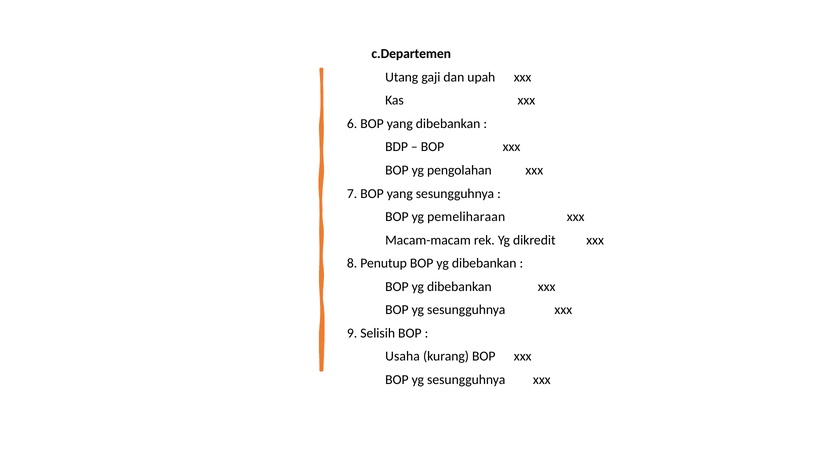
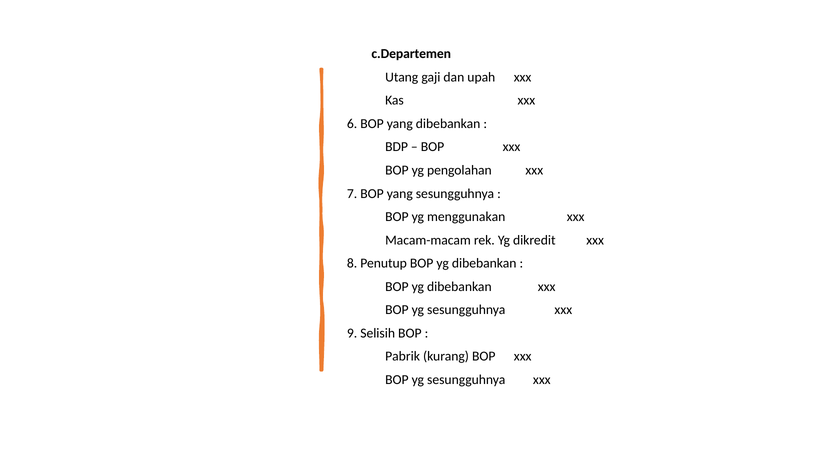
pemeliharaan: pemeliharaan -> menggunakan (466, 217)
Usaha: Usaha -> Pabrik (403, 356)
